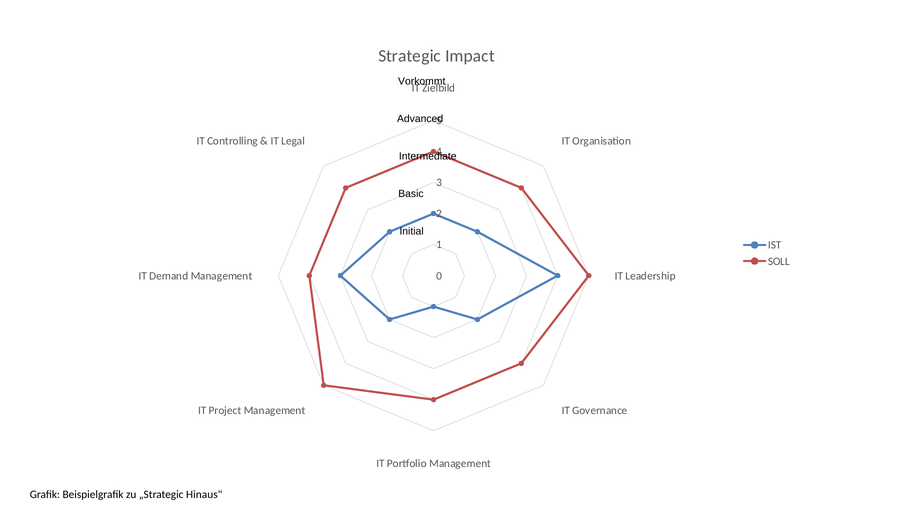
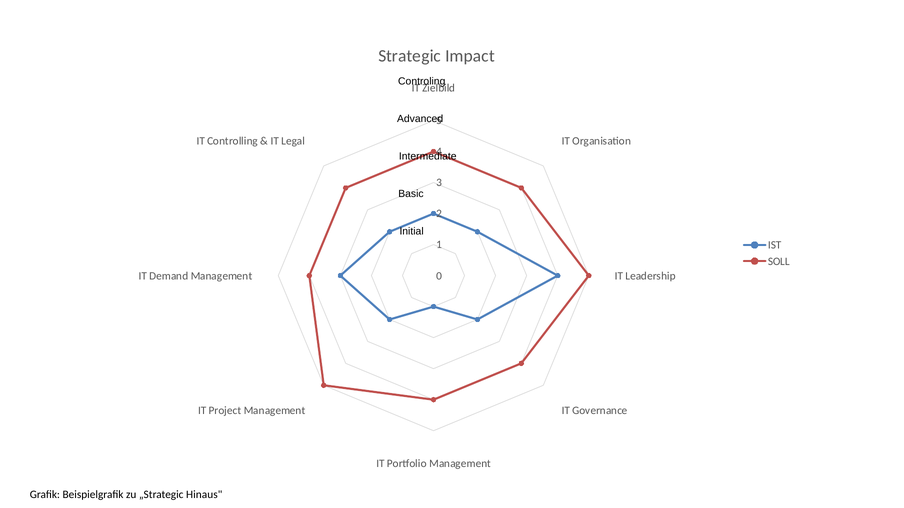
Vorkommt: Vorkommt -> Controling (422, 81)
